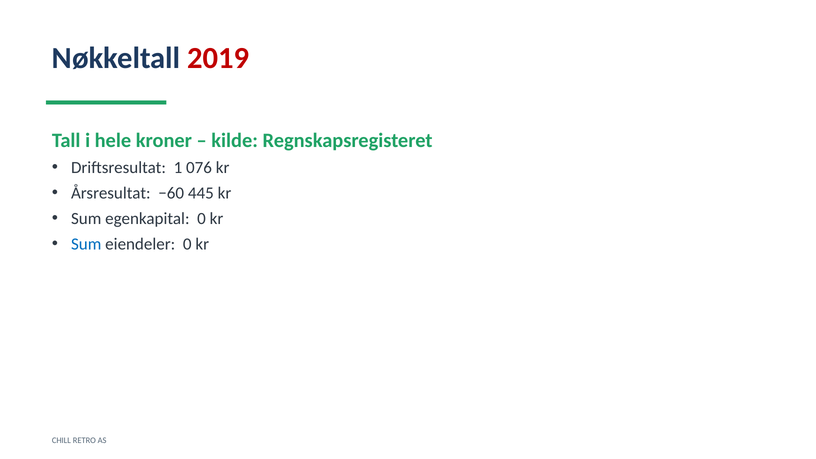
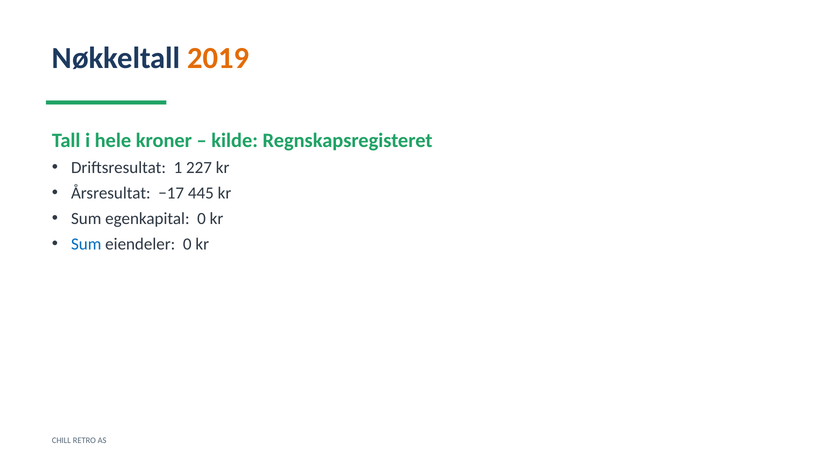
2019 colour: red -> orange (218, 58)
076: 076 -> 227 (199, 168)
−60: −60 -> −17 (171, 193)
